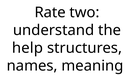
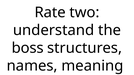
help: help -> boss (28, 48)
